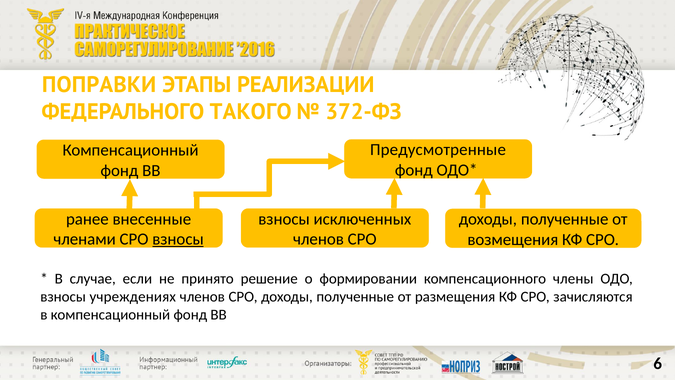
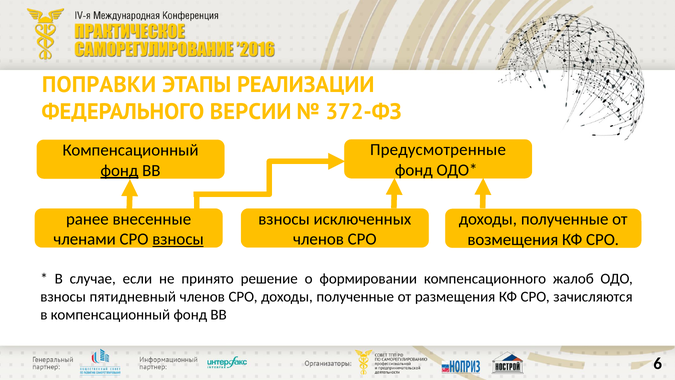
ТАКОГО: ТАКОГО -> ВЕРСИИ (251, 112)
фонд underline: none -> present (119, 170)
члены: члены -> жалоб (573, 279)
учреждениях: учреждениях -> пятидневный (133, 297)
